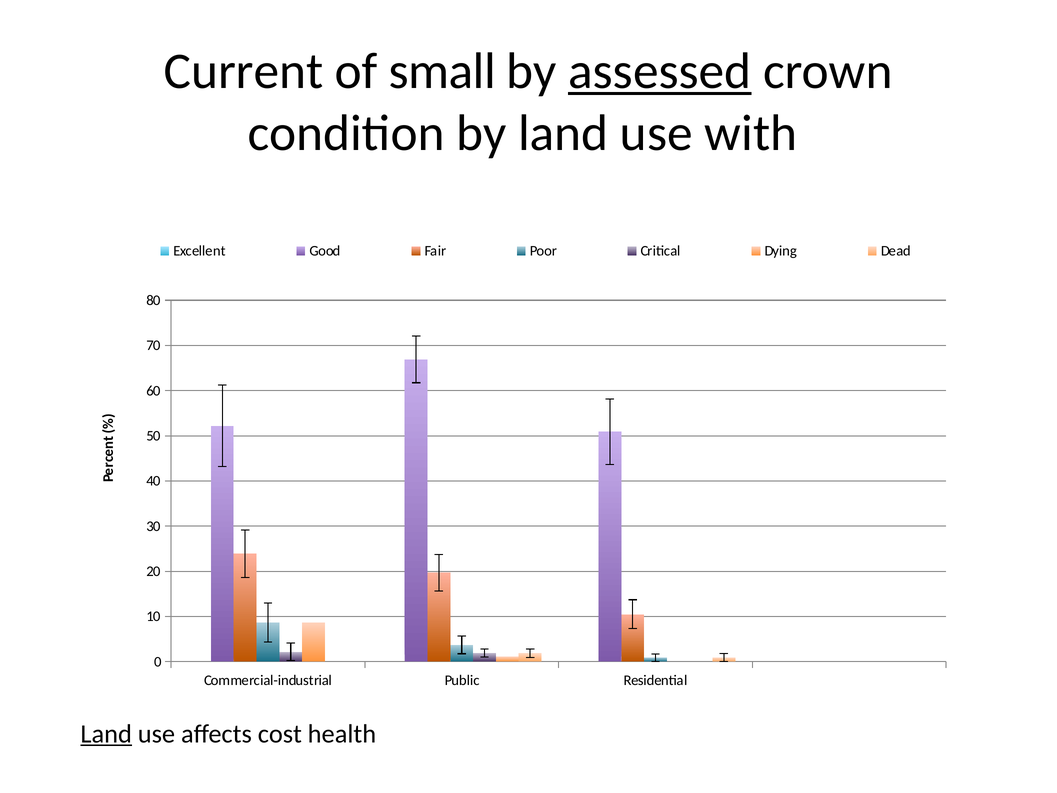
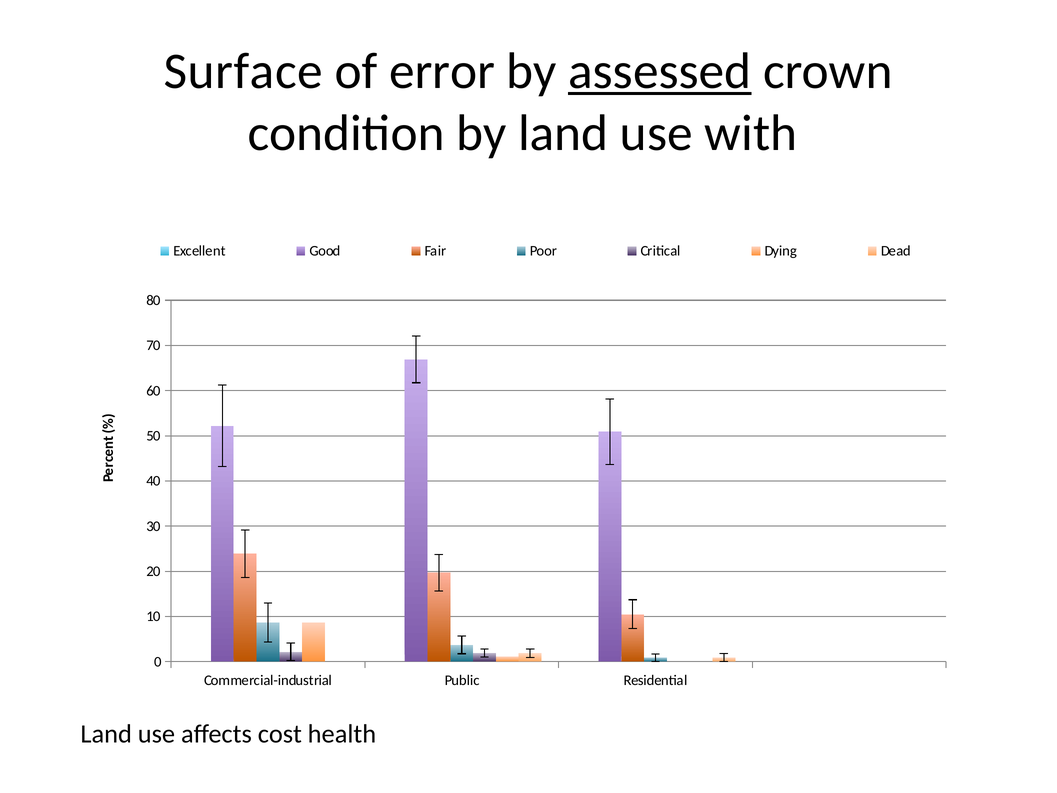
Current: Current -> Surface (243, 71)
small: small -> error (442, 71)
Land underline: present -> none (106, 734)
